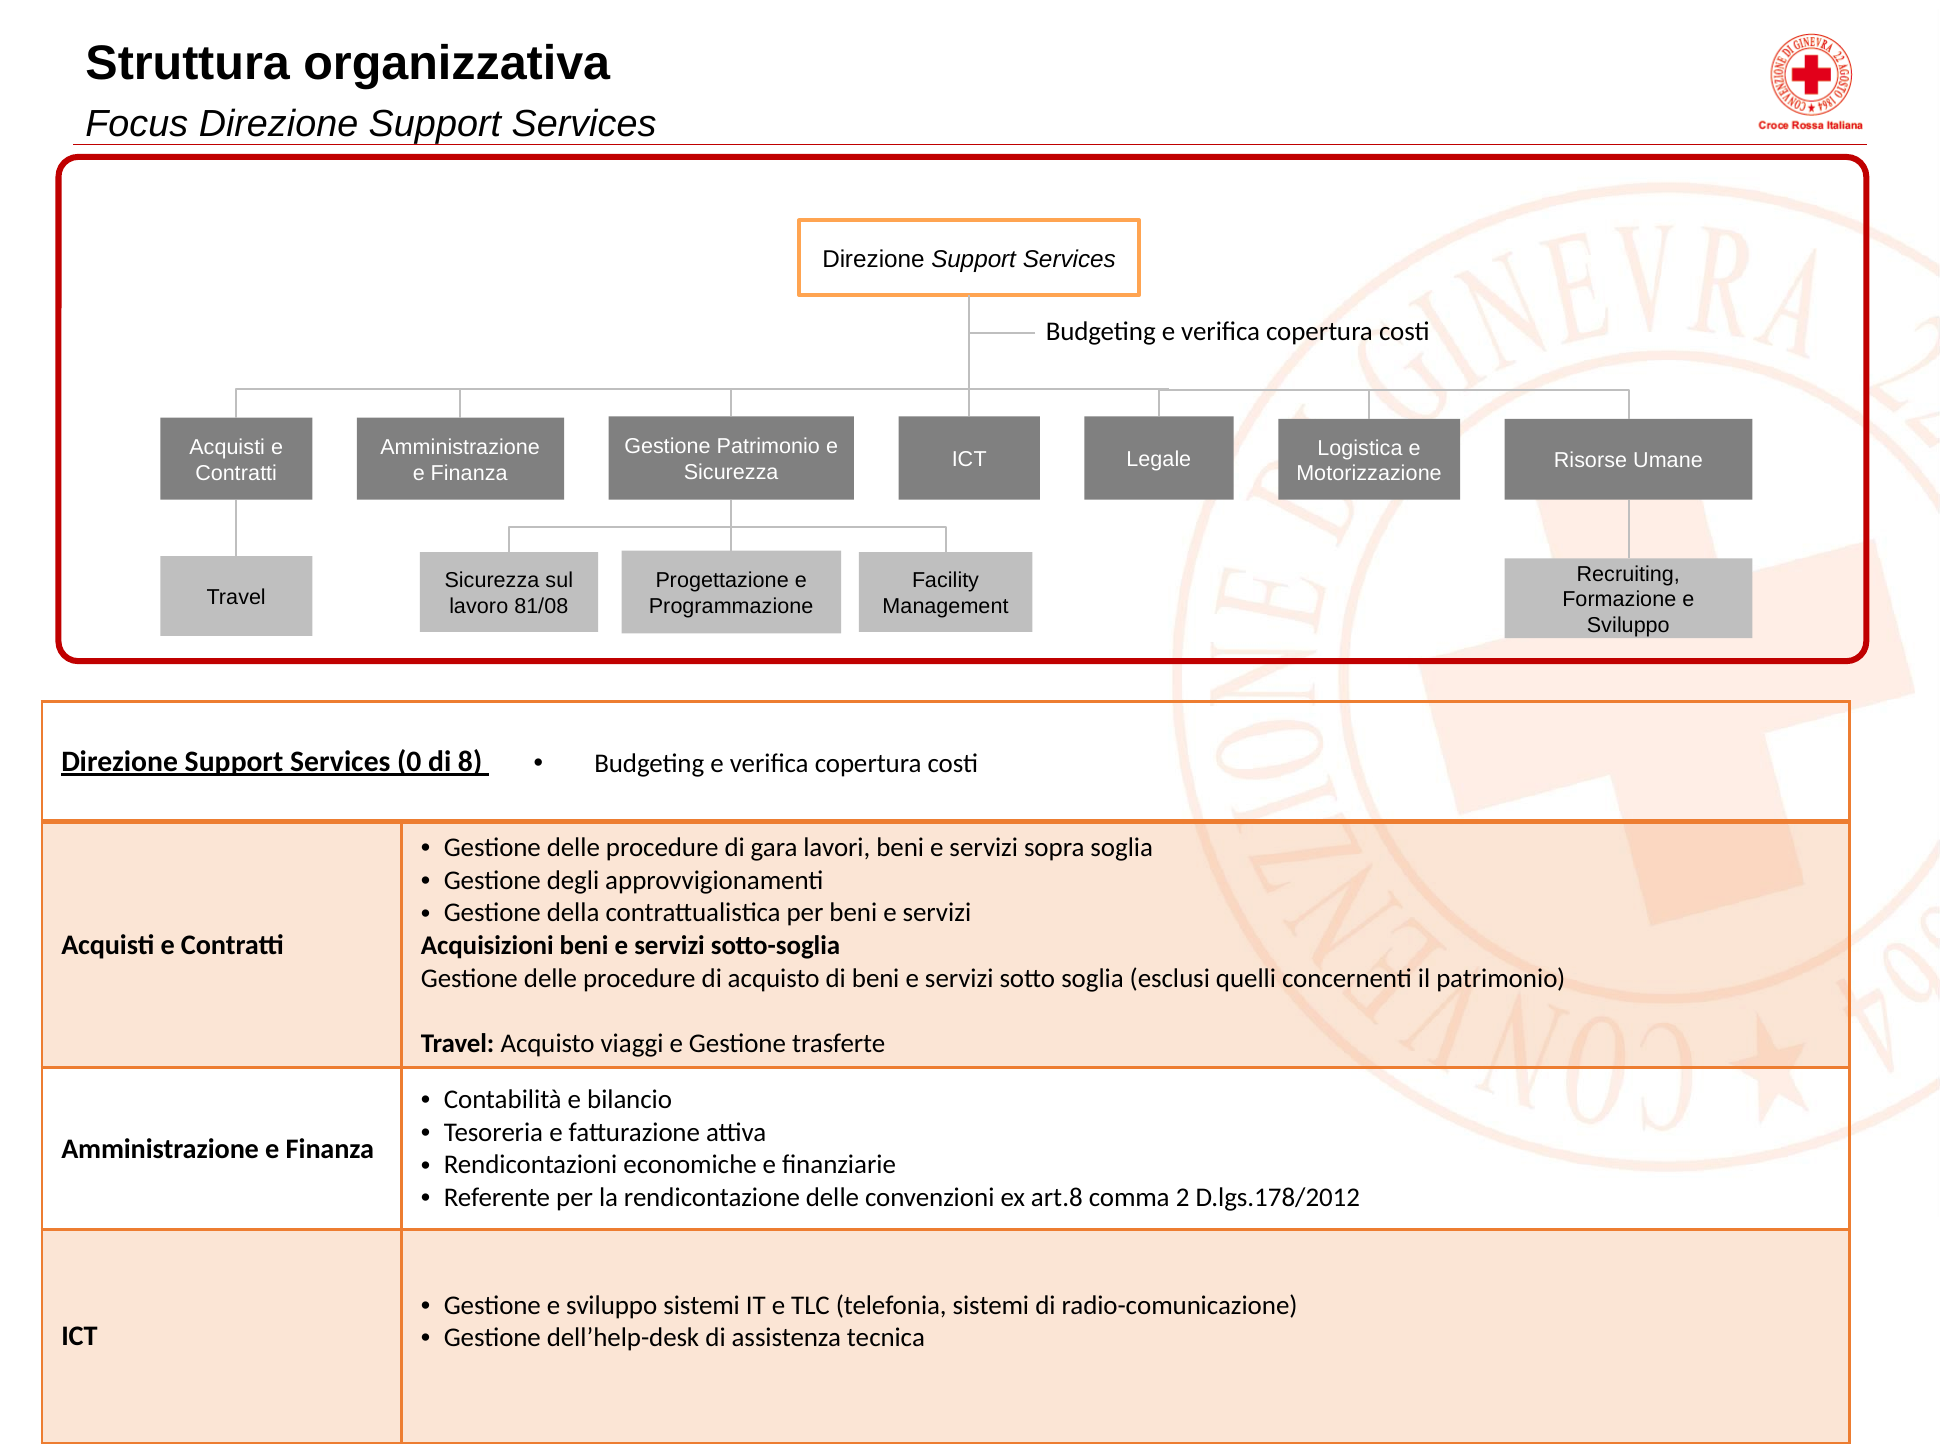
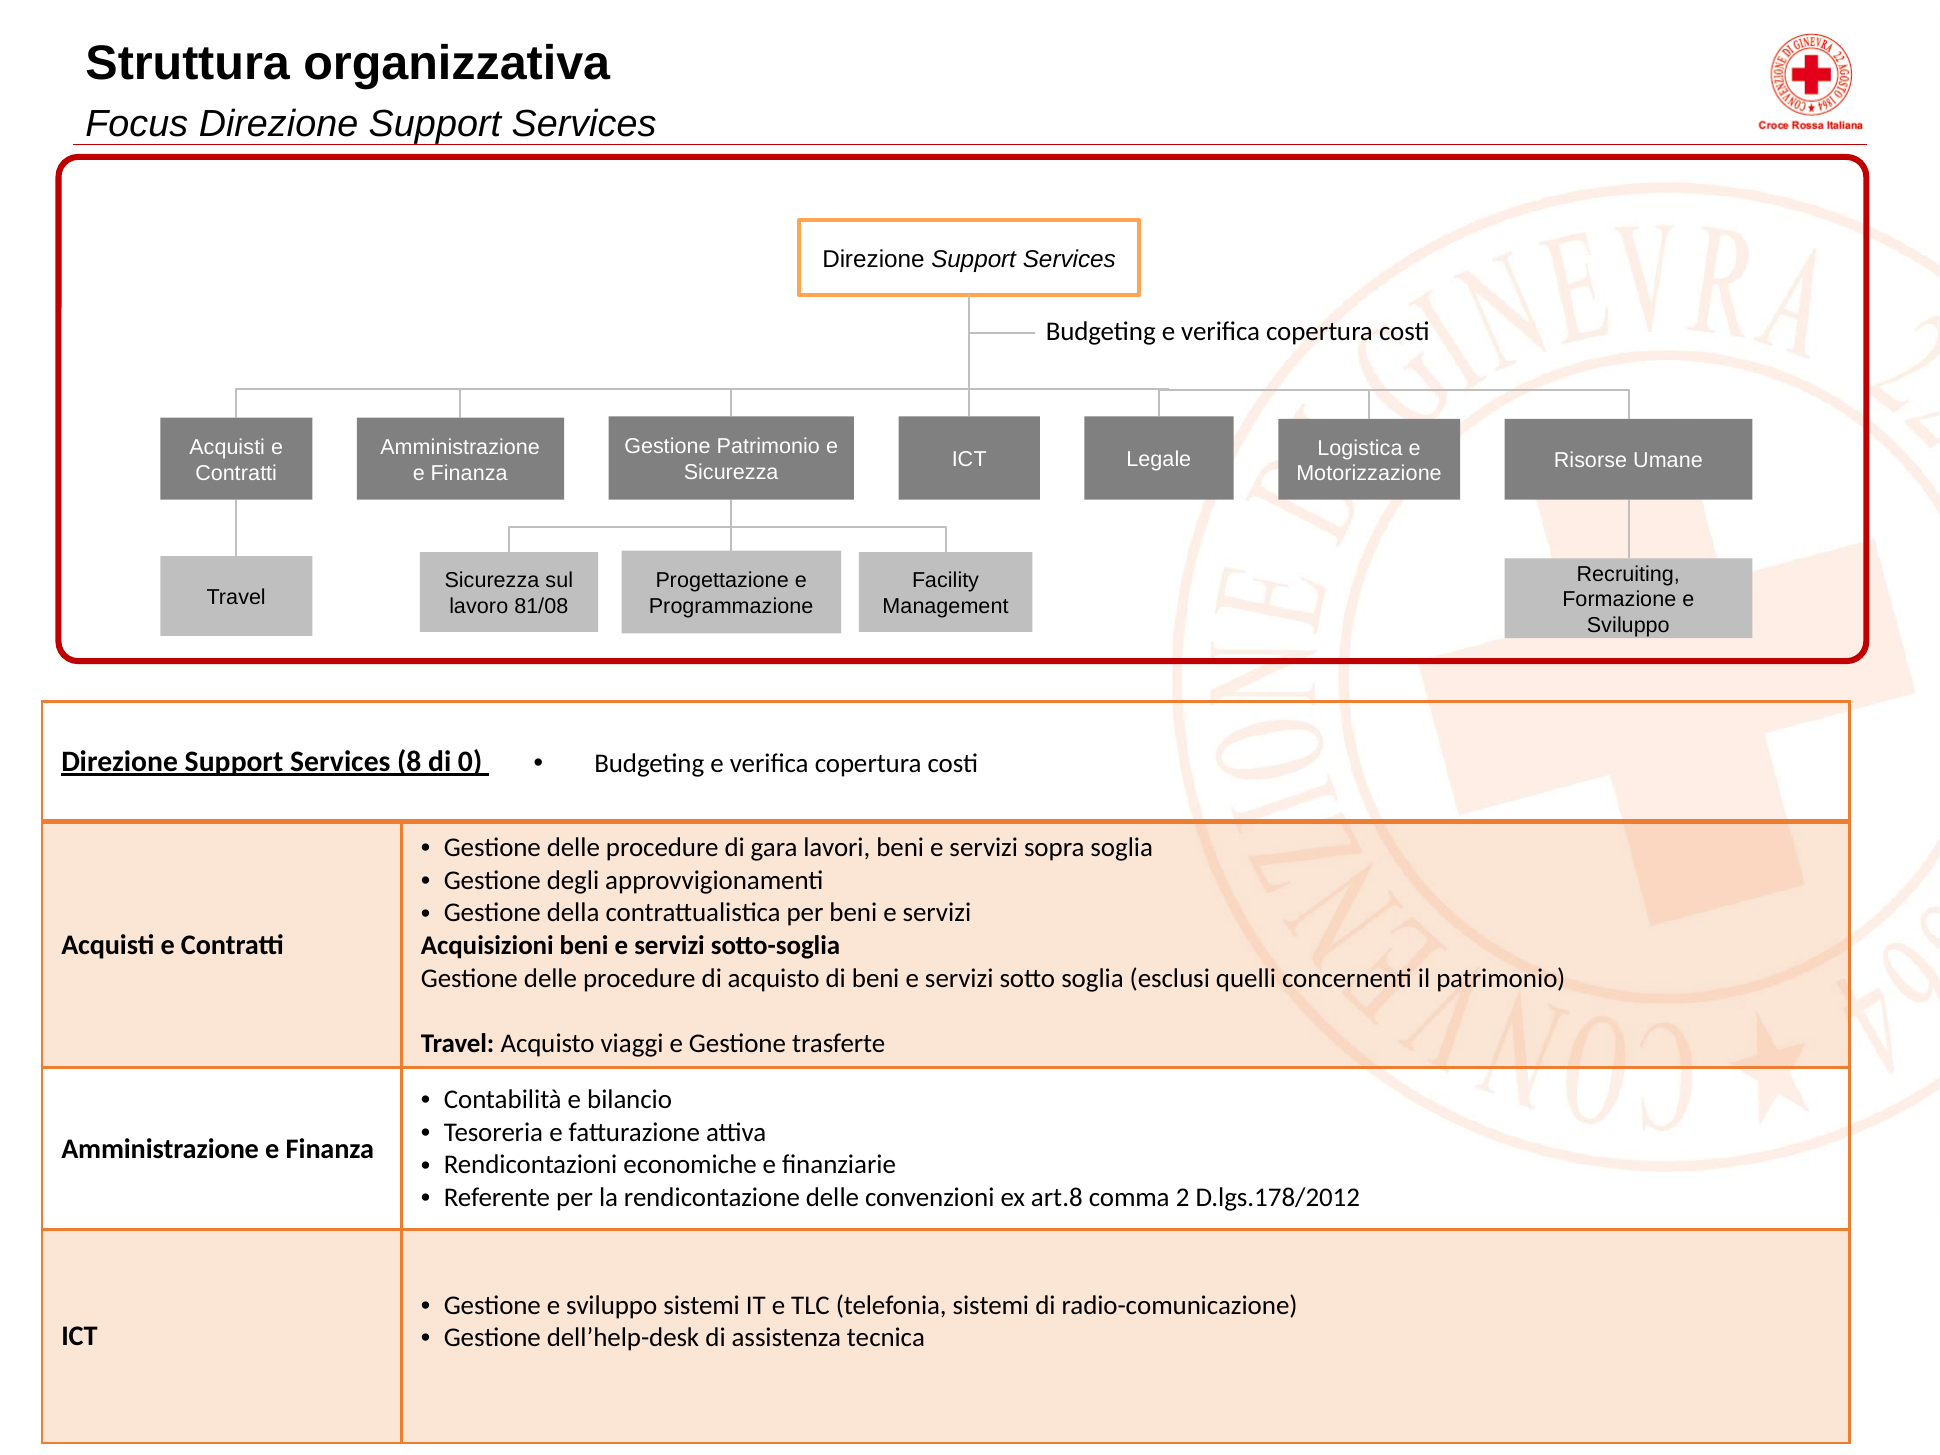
0: 0 -> 8 (409, 762)
8: 8 -> 0 (470, 762)
